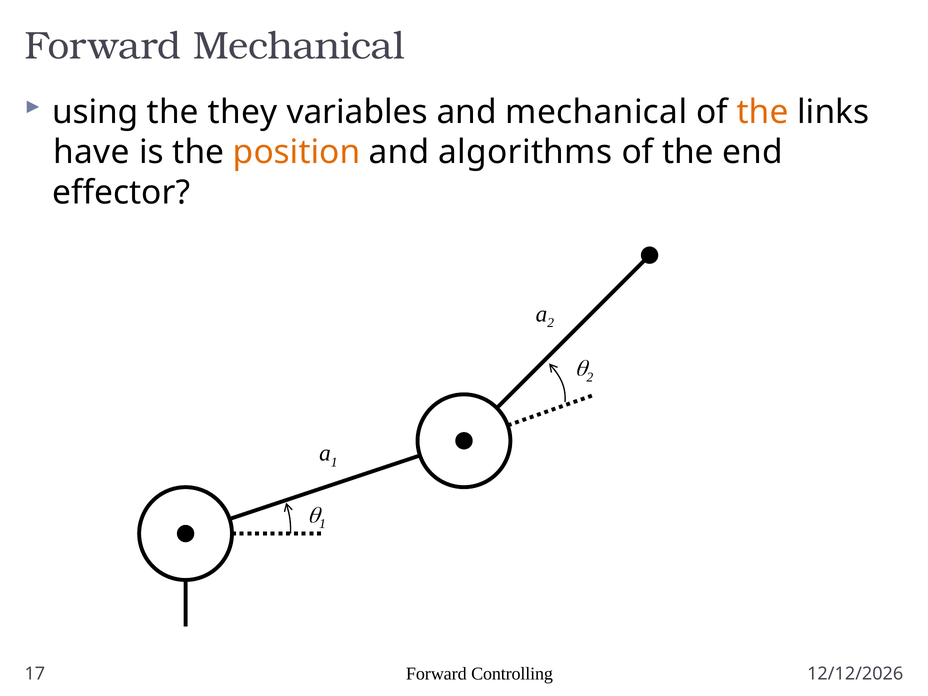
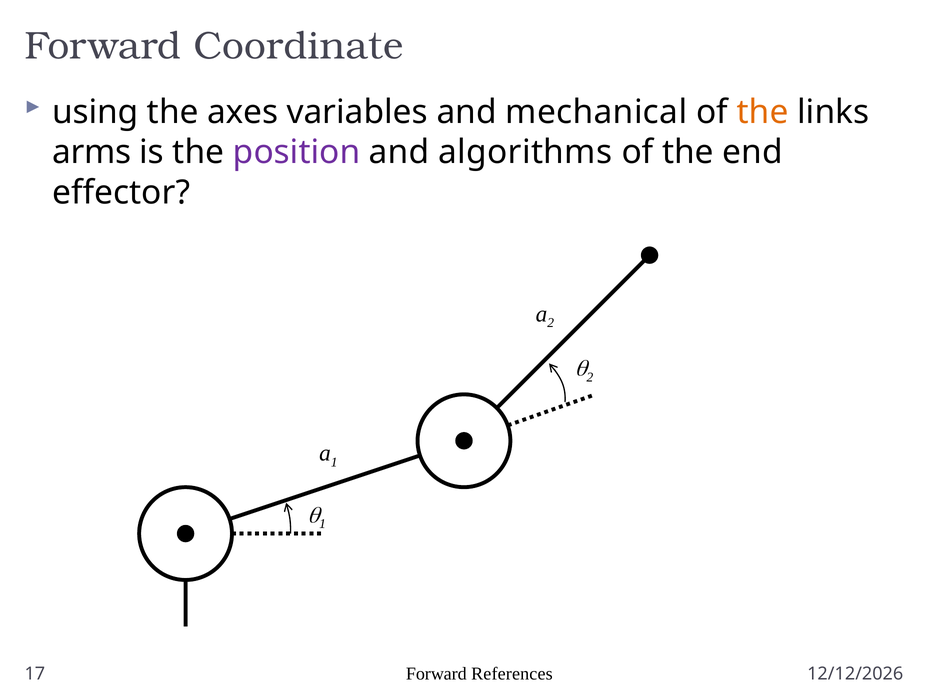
Forward Mechanical: Mechanical -> Coordinate (299, 46)
they: they -> axes (243, 112)
have: have -> arms (92, 152)
position colour: orange -> purple (297, 152)
Controlling: Controlling -> References (512, 674)
